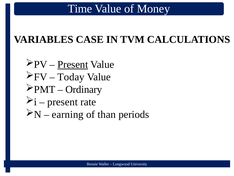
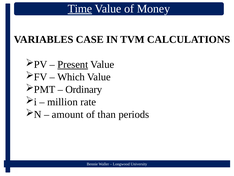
Time underline: none -> present (80, 9)
Today: Today -> Which (71, 77)
present: present -> million (62, 102)
earning: earning -> amount (68, 114)
